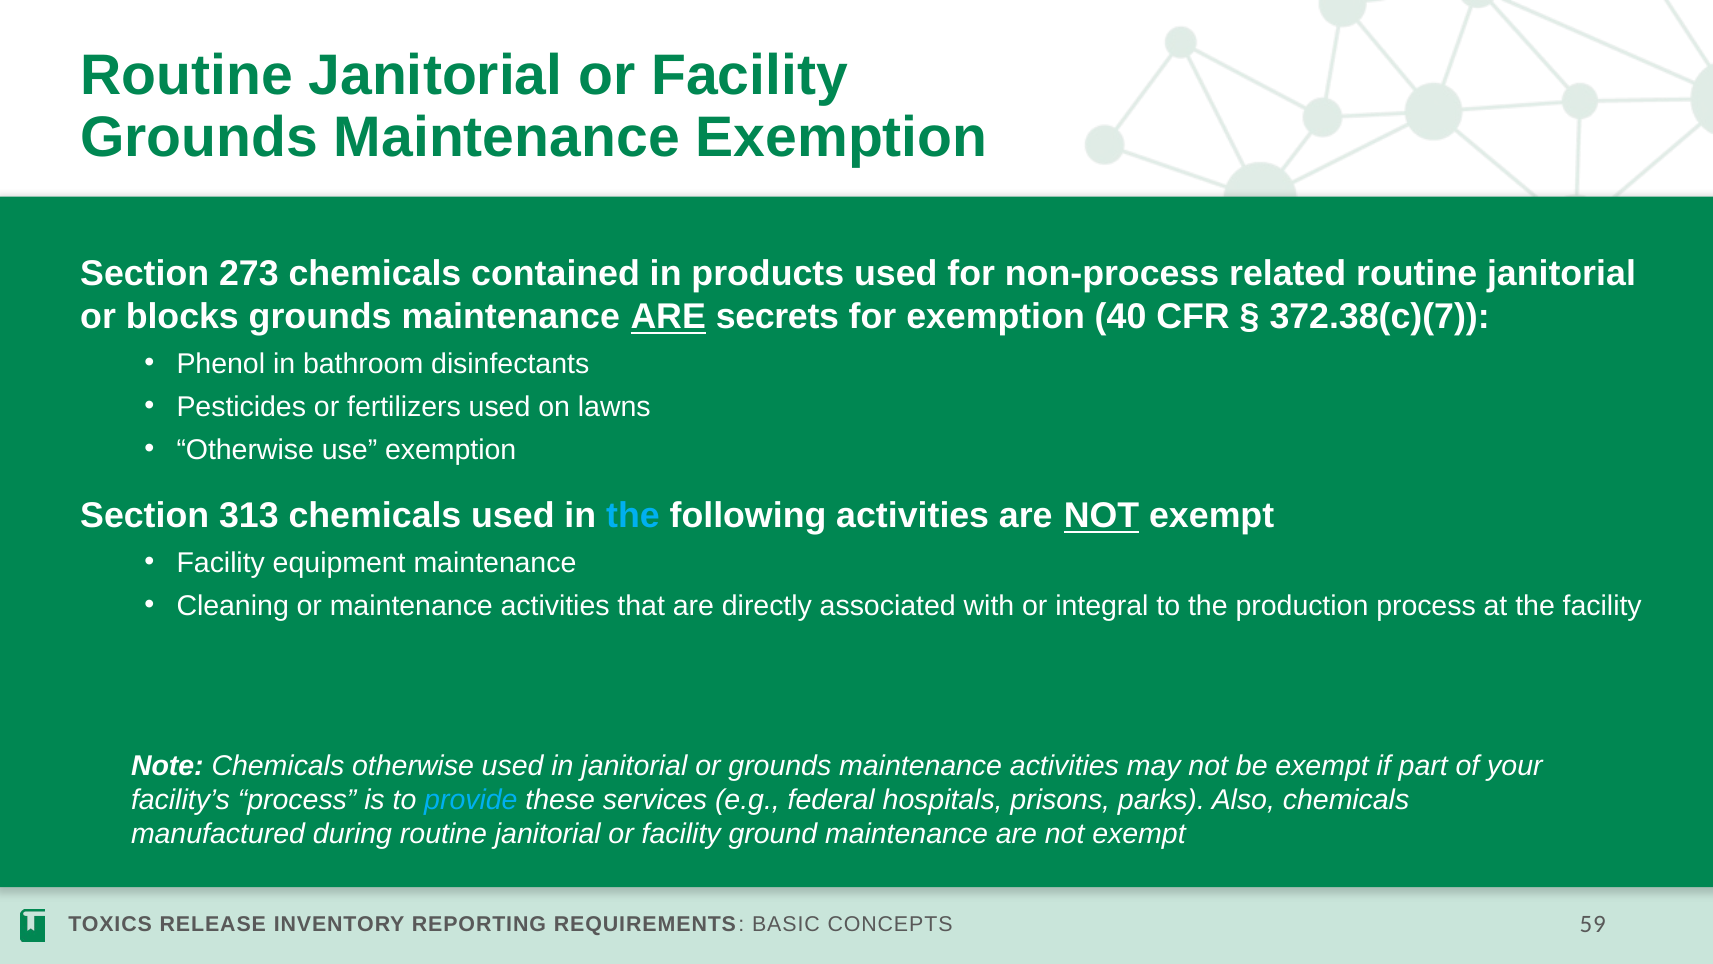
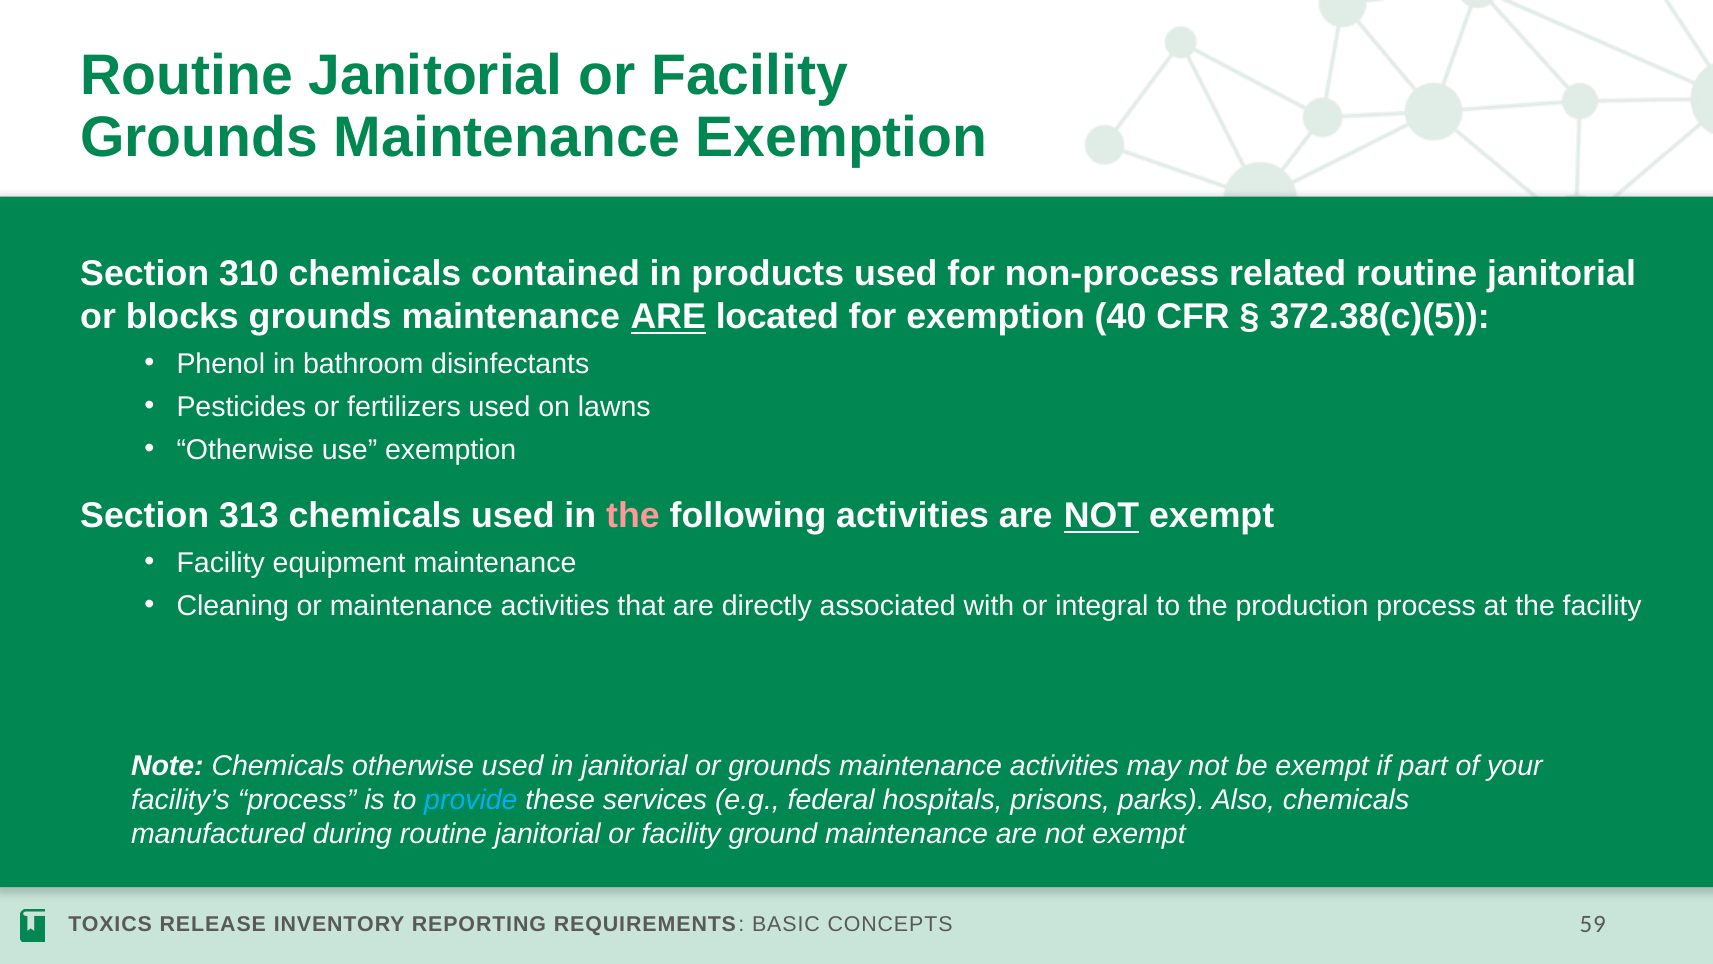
273: 273 -> 310 (249, 274)
secrets: secrets -> located (777, 317)
372.38(c)(7: 372.38(c)(7 -> 372.38(c)(5 (1380, 317)
the colour: light blue -> pink (633, 516)
